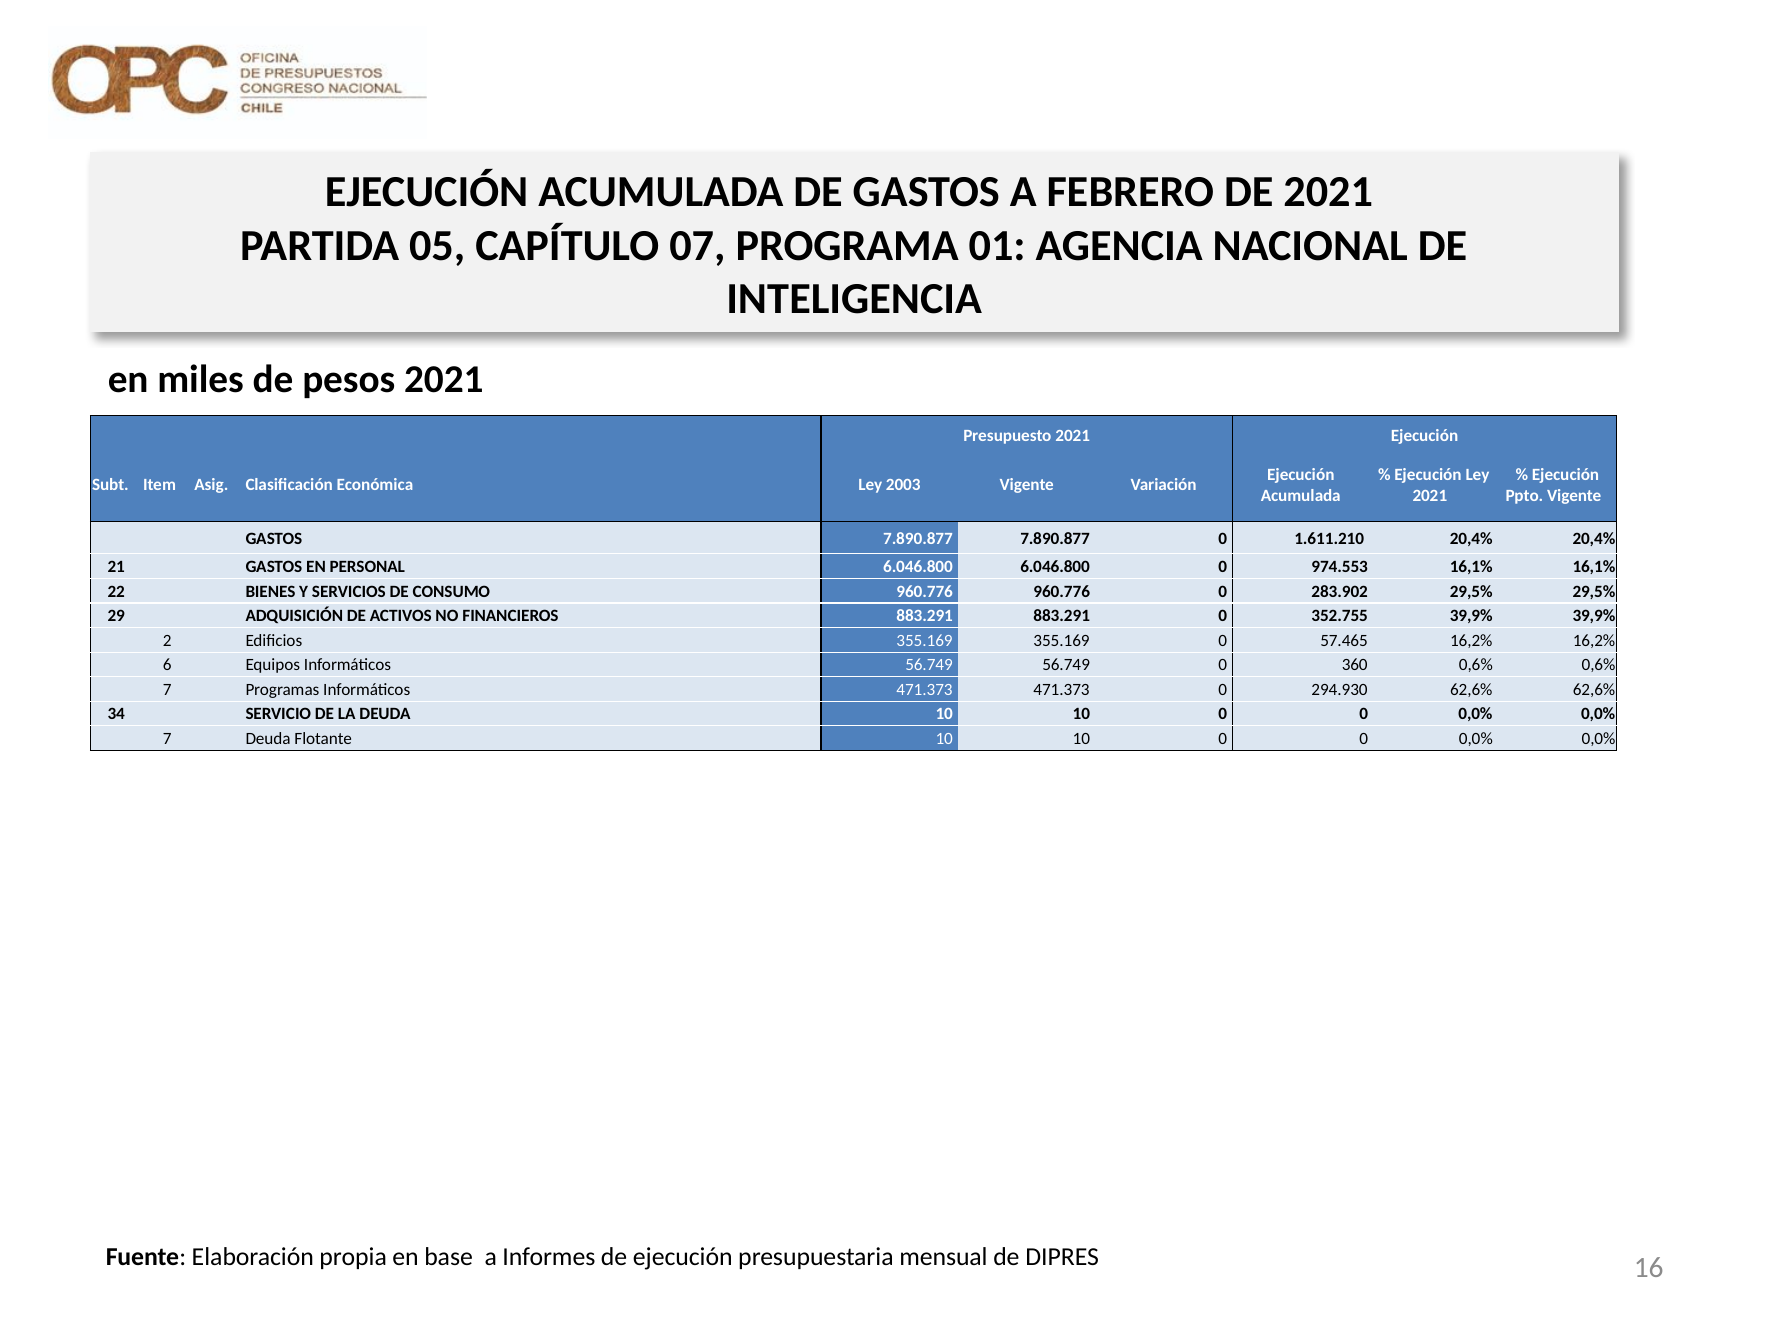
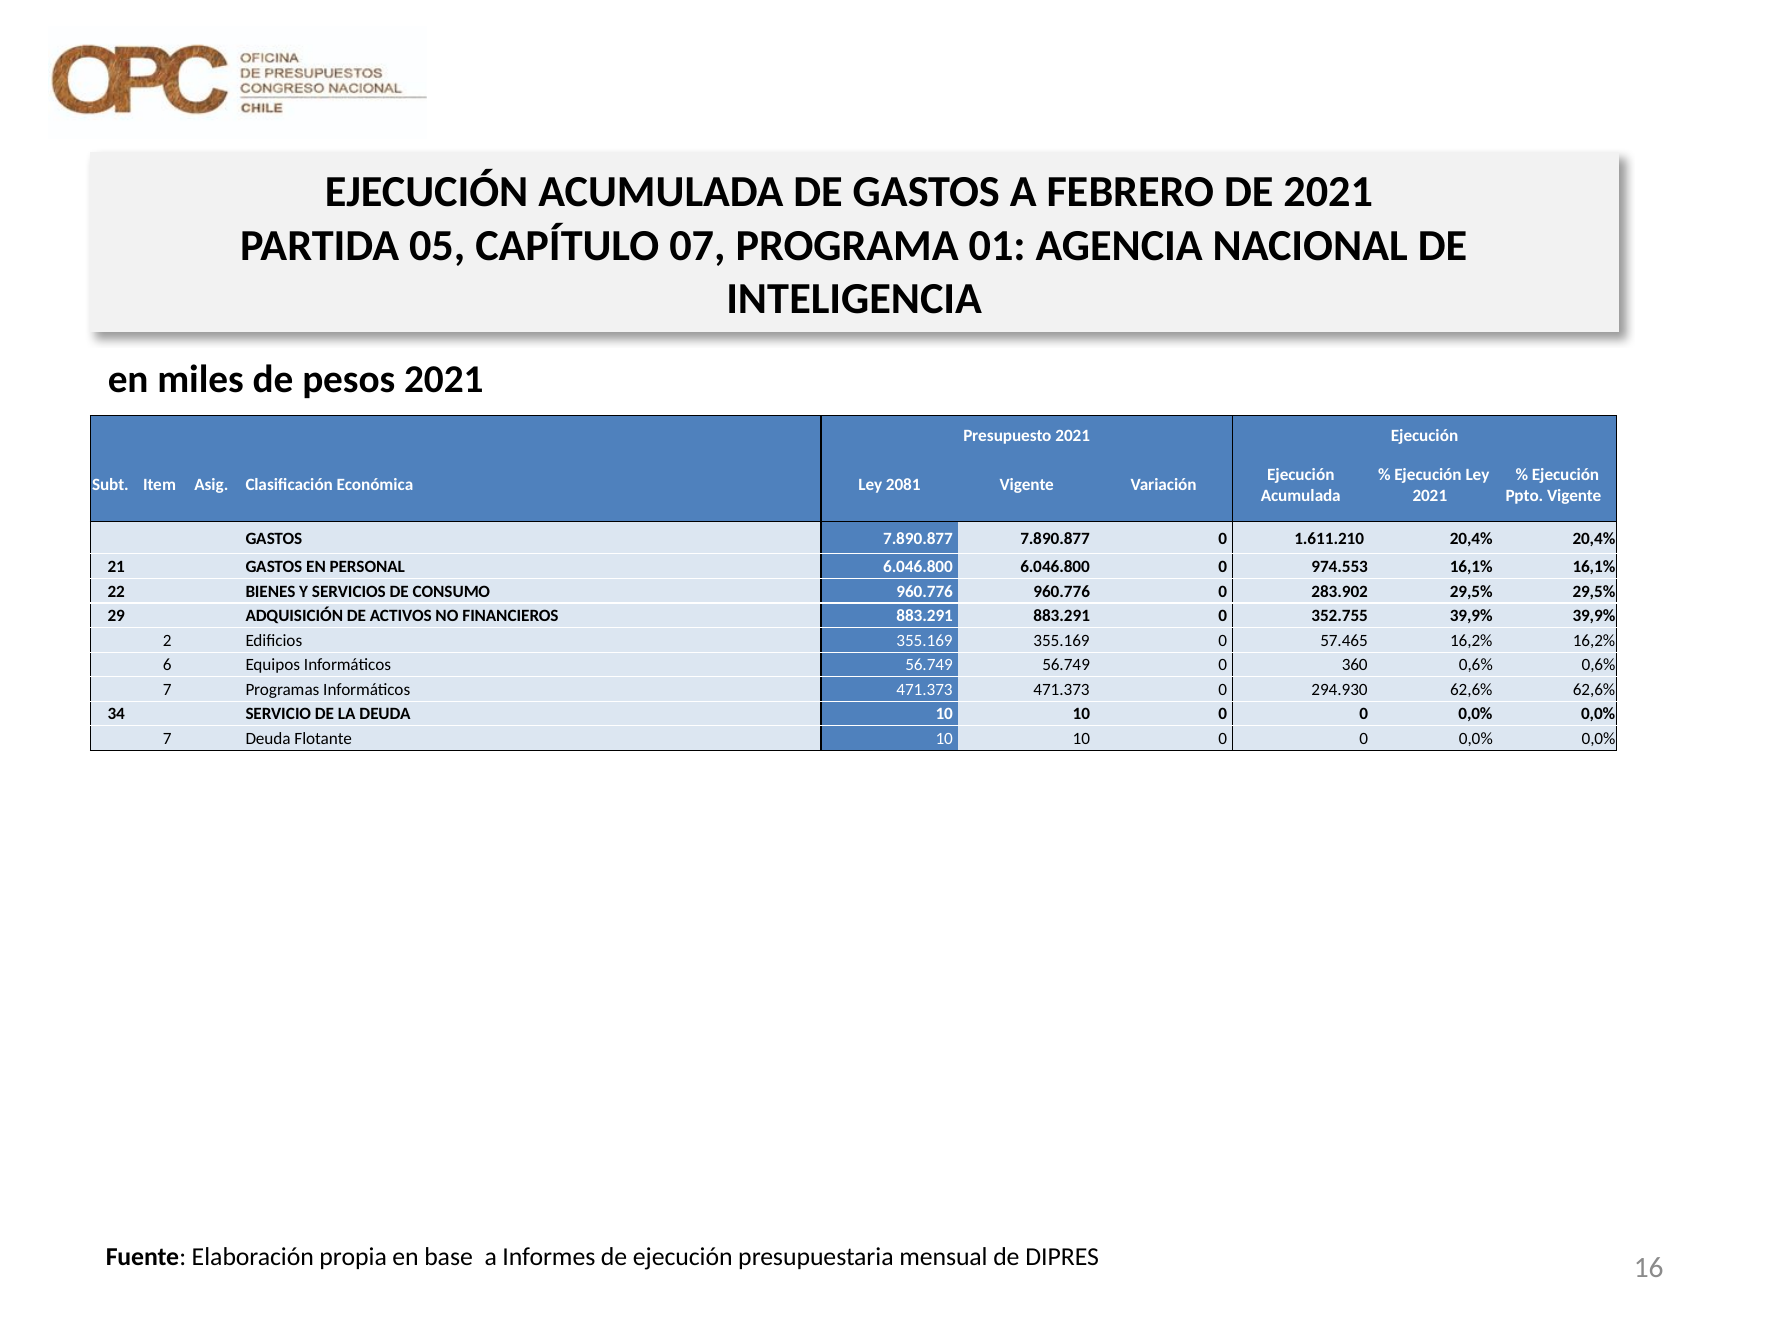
2003: 2003 -> 2081 (903, 485)
